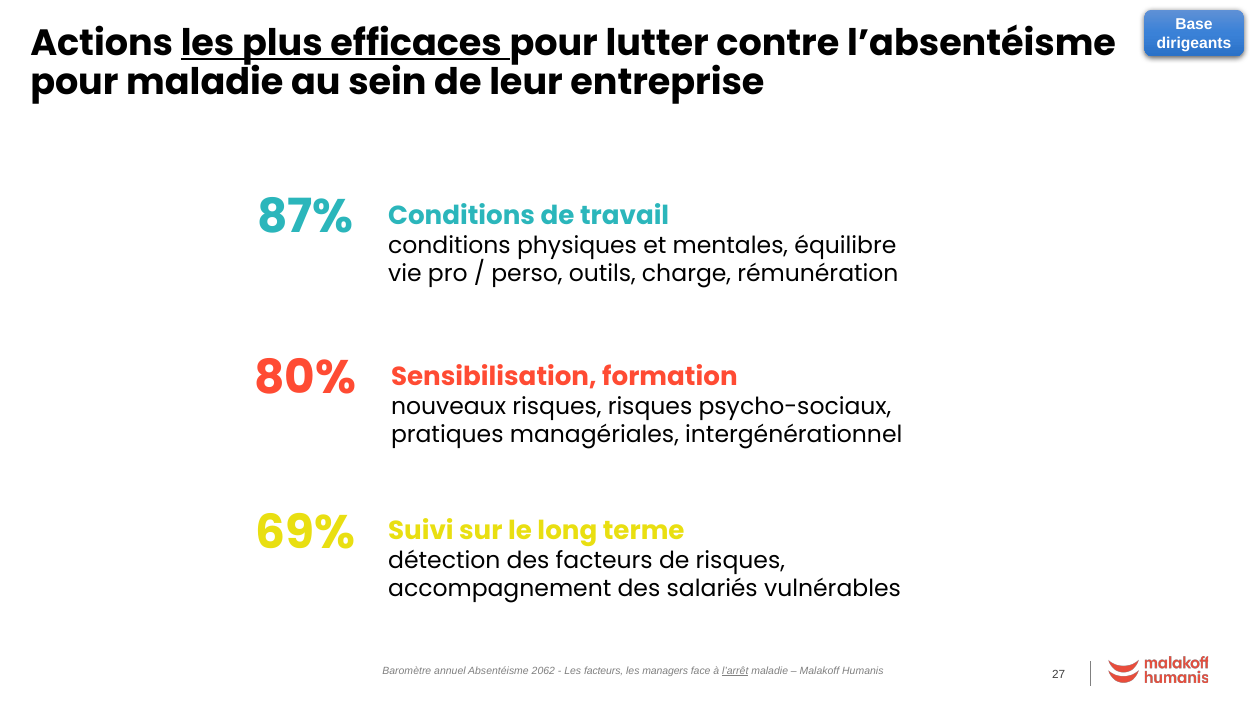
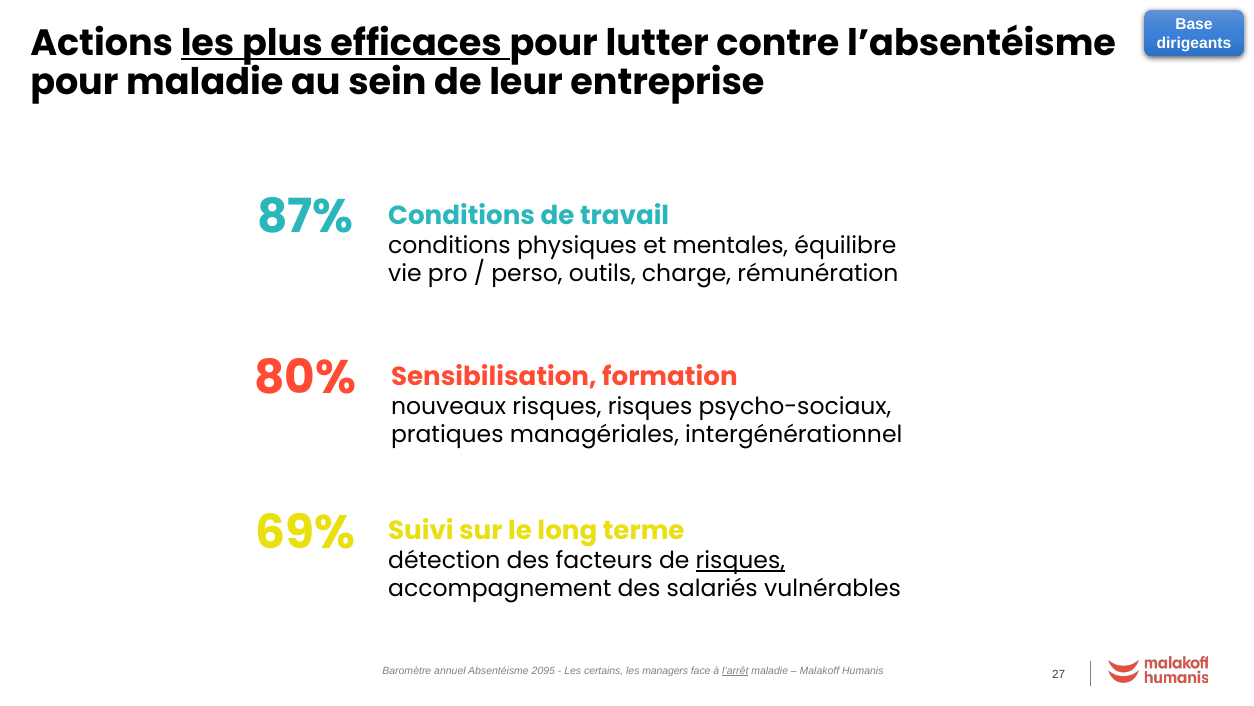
risques underline: none -> present (740, 560)
2062: 2062 -> 2095 (543, 671)
Les facteurs: facteurs -> certains (604, 671)
